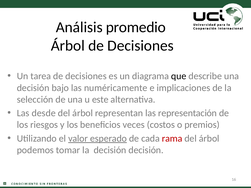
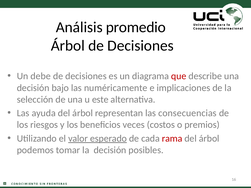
tarea: tarea -> debe (41, 76)
que colour: black -> red (179, 76)
desde: desde -> ayuda (44, 113)
representación: representación -> consecuencias (187, 113)
decisión decisión: decisión -> posibles (146, 150)
